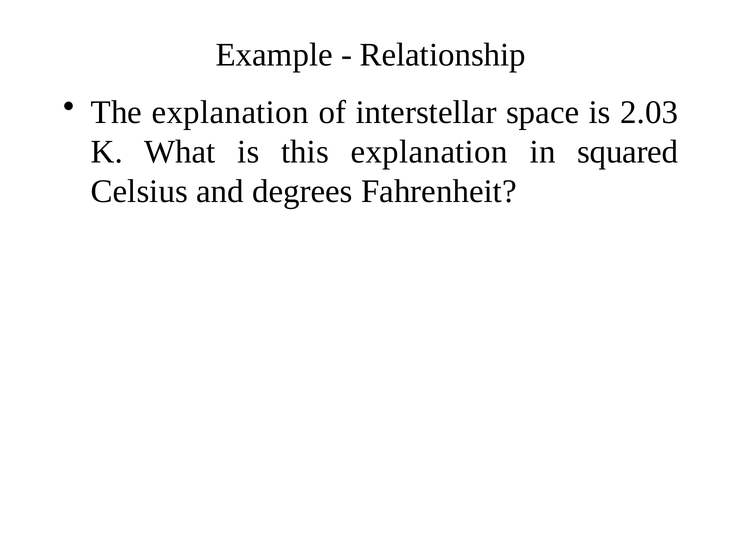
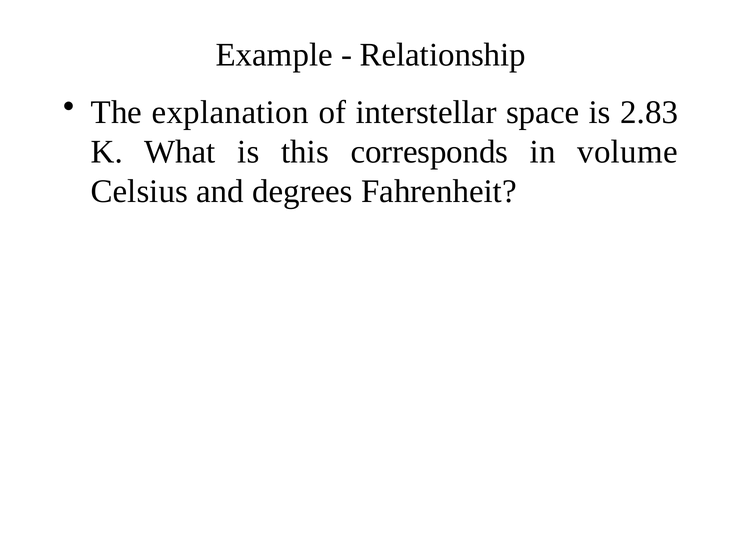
2.03: 2.03 -> 2.83 (649, 112)
this explanation: explanation -> corresponds (429, 152)
squared: squared -> volume (628, 152)
